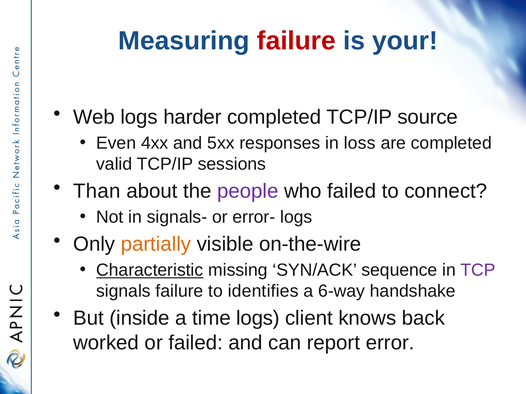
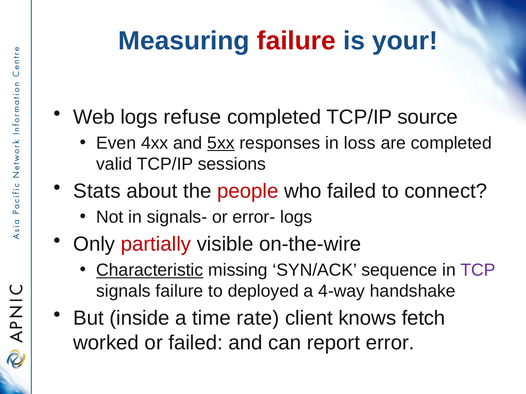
harder: harder -> refuse (192, 117)
5xx underline: none -> present (221, 143)
Than: Than -> Stats (97, 191)
people colour: purple -> red (248, 191)
partially colour: orange -> red (156, 244)
identifies: identifies -> deployed (263, 292)
6-way: 6-way -> 4-way (342, 292)
time logs: logs -> rate (258, 319)
back: back -> fetch (424, 319)
